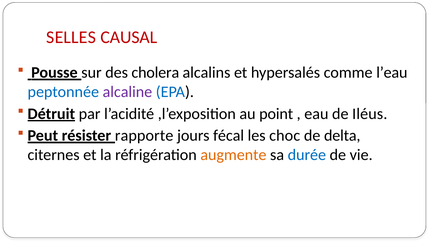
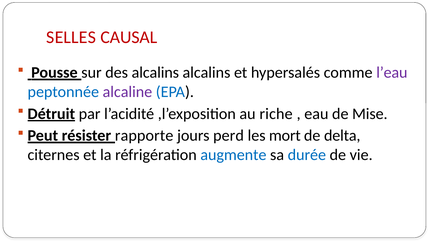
des cholera: cholera -> alcalins (155, 73)
l’eau colour: black -> purple (392, 73)
point: point -> riche (276, 114)
Iléus: Iléus -> Mise (370, 114)
fécal: fécal -> perd (228, 136)
choc: choc -> mort (285, 136)
augmente colour: orange -> blue (233, 155)
